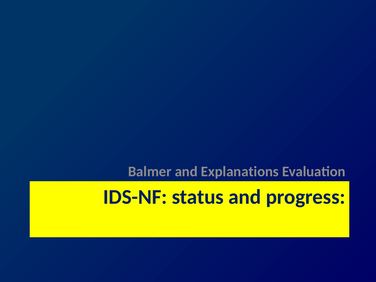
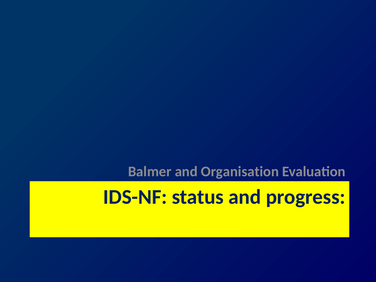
Explanations: Explanations -> Organisation (240, 172)
